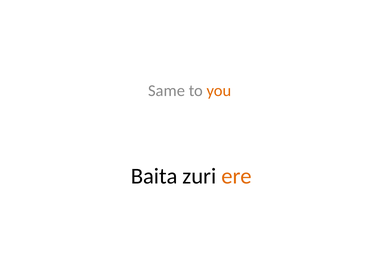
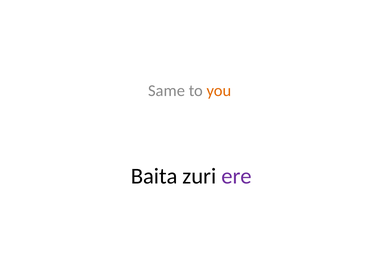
ere colour: orange -> purple (237, 176)
